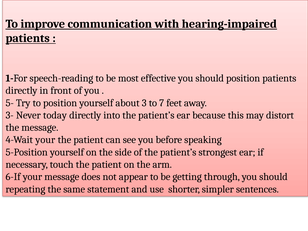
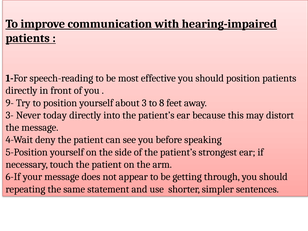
5-: 5- -> 9- (10, 103)
7: 7 -> 8 (162, 103)
4-Wait your: your -> deny (45, 140)
